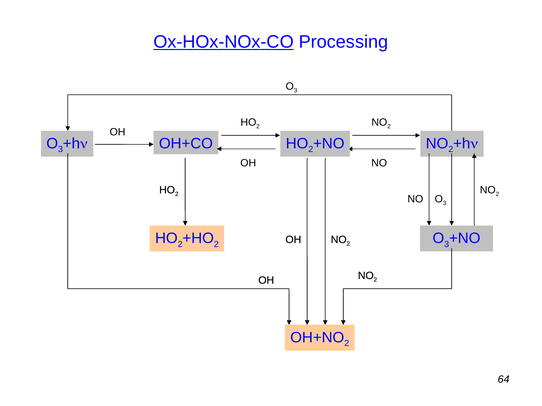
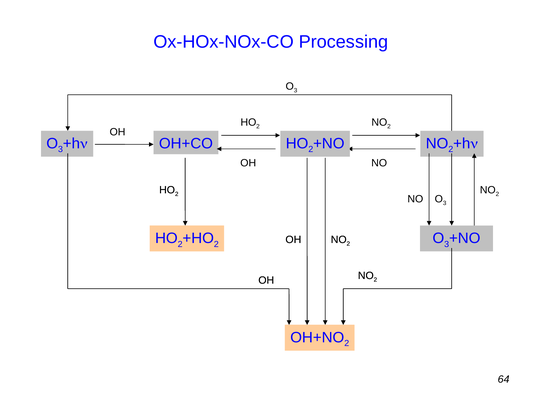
Ox-HOx-NOx-CO underline: present -> none (224, 42)
